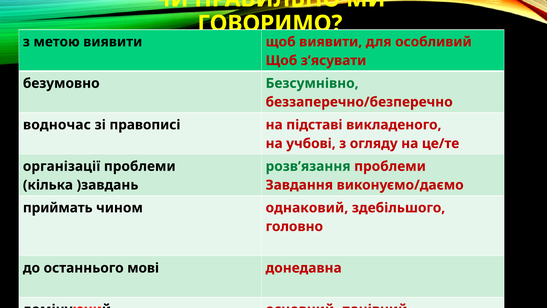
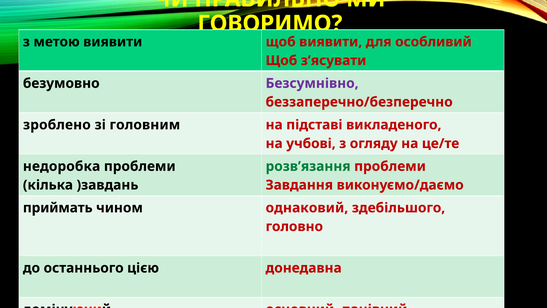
Безсумнівно colour: green -> purple (312, 83)
водночас: водночас -> зроблено (57, 125)
правописі: правописі -> головним (145, 125)
організації: організації -> недоробка (62, 166)
мові: мові -> цією (143, 268)
